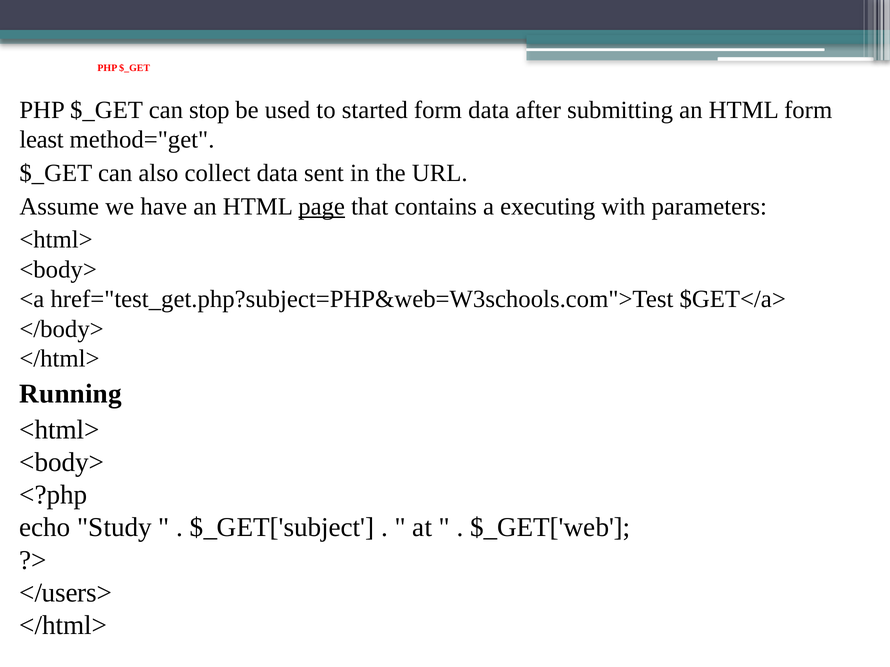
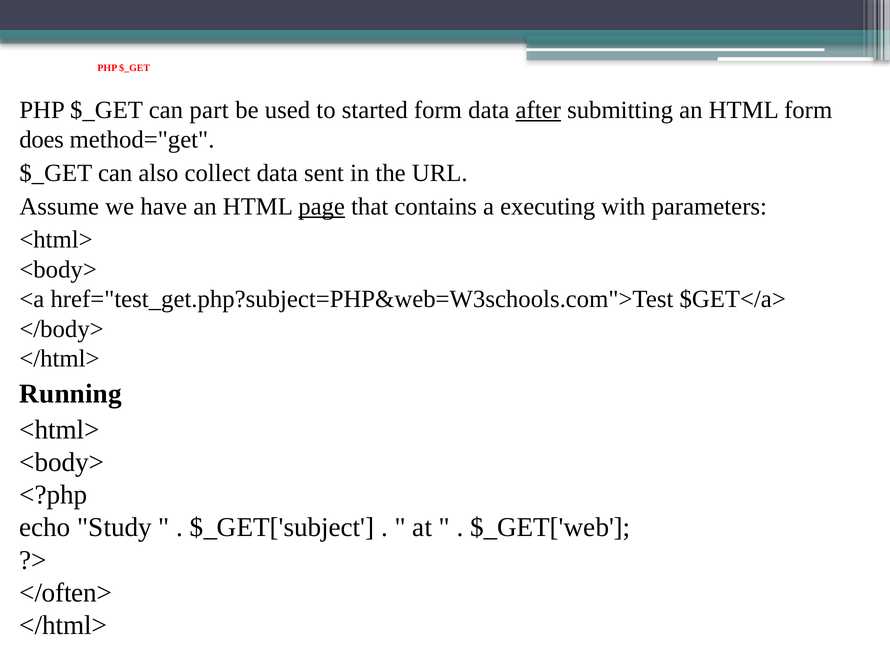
stop: stop -> part (209, 110)
after underline: none -> present (538, 110)
least: least -> does (42, 140)
</users>: </users> -> </often> (66, 593)
